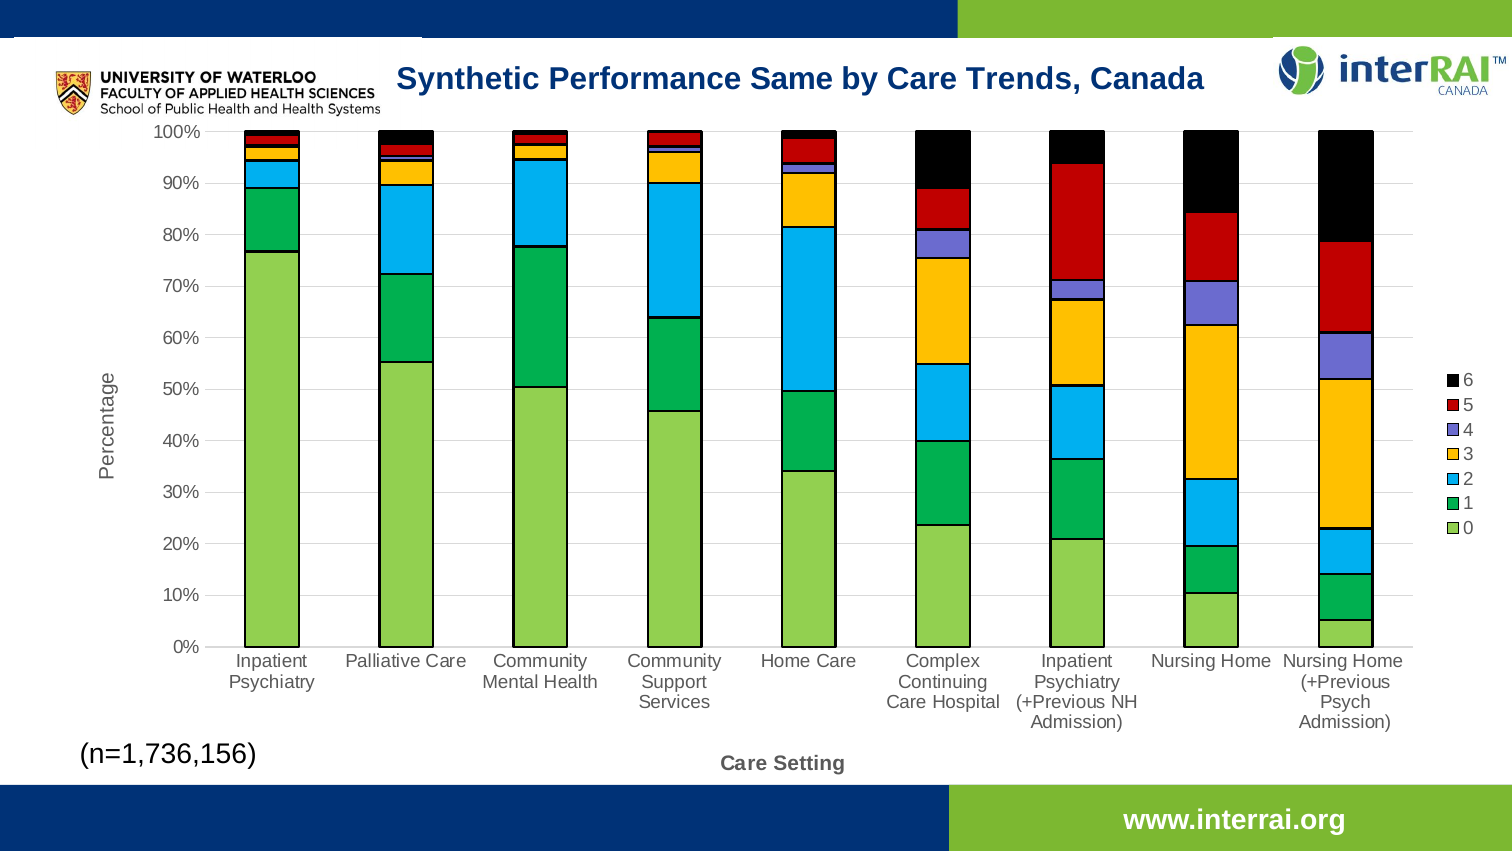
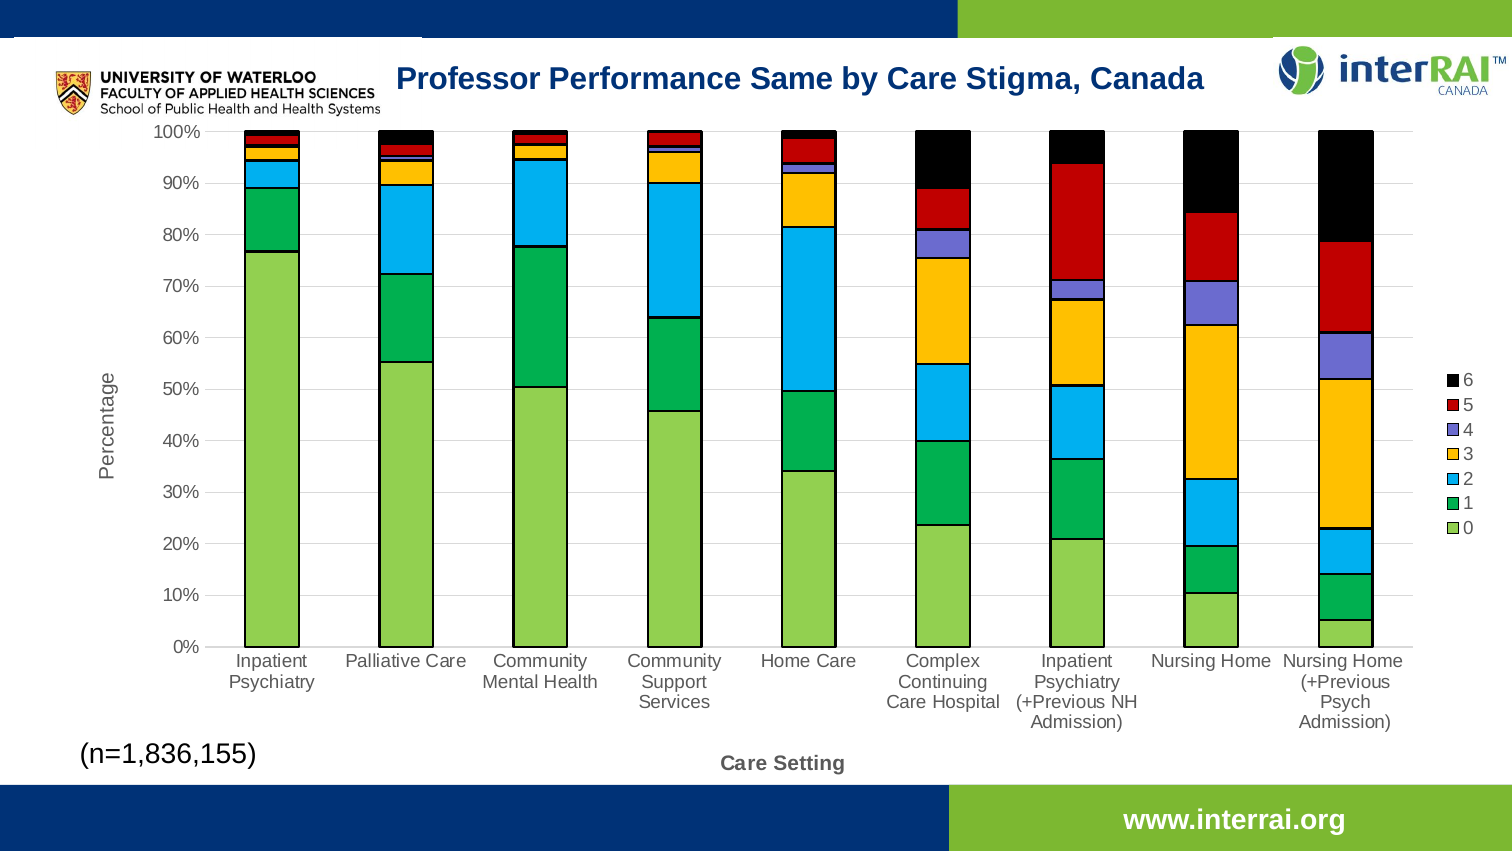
Synthetic: Synthetic -> Professor (468, 79)
Trends: Trends -> Stigma (1023, 79)
n=1,736,156: n=1,736,156 -> n=1,836,155 (168, 753)
